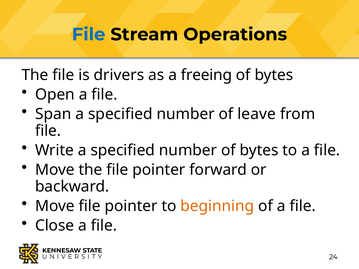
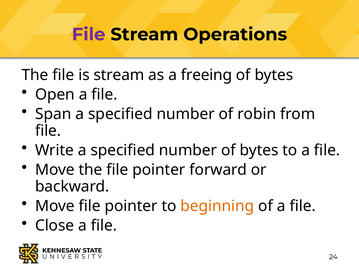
File colour: blue -> purple (89, 34)
is drivers: drivers -> stream (119, 75)
leave: leave -> robin (257, 114)
